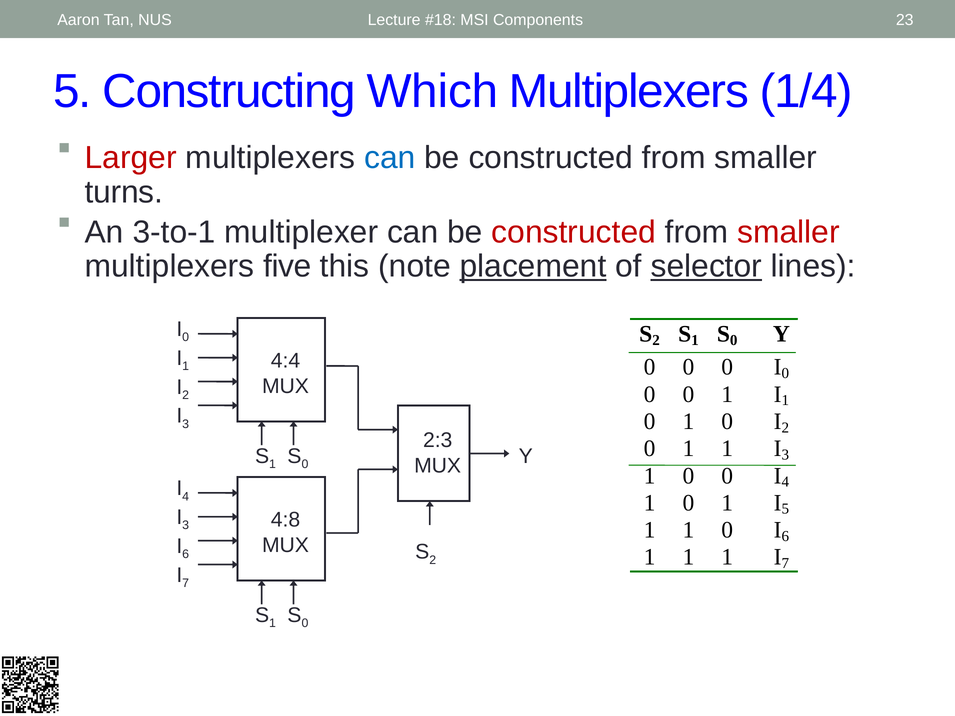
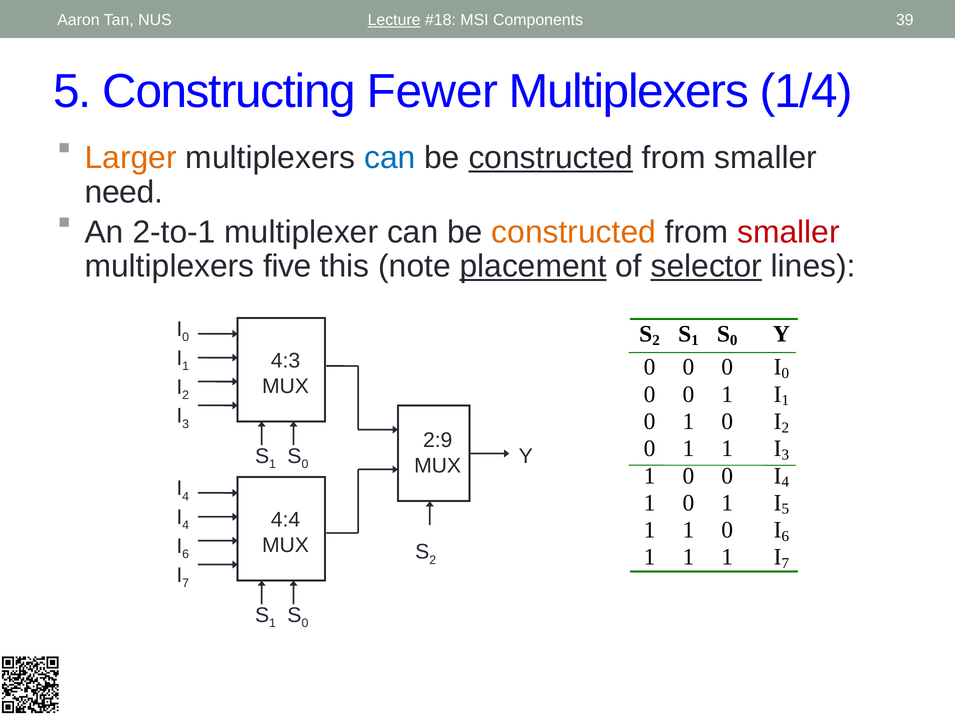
Lecture underline: none -> present (394, 20)
23: 23 -> 39 (905, 20)
Which: Which -> Fewer (432, 92)
Larger colour: red -> orange (131, 158)
constructed underline: none -> present (551, 158)
turns: turns -> need (124, 192)
3-to-1: 3-to-1 -> 2-to-1 (174, 232)
constructed colour: red -> orange (574, 232)
4:4: 4:4 -> 4:3 (286, 361)
2:3: 2:3 -> 2:9 (438, 441)
3: 3 -> 4 (186, 526)
4:8: 4:8 -> 4:4 (286, 520)
